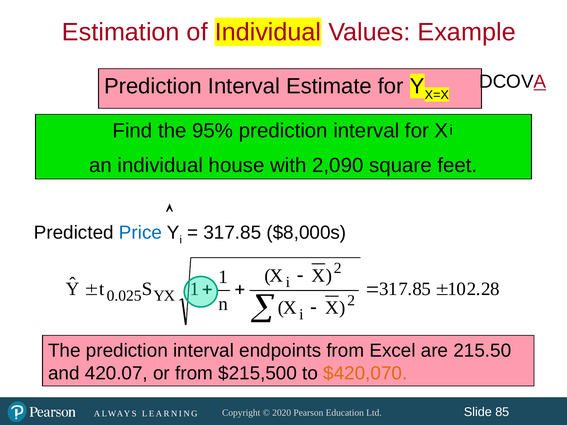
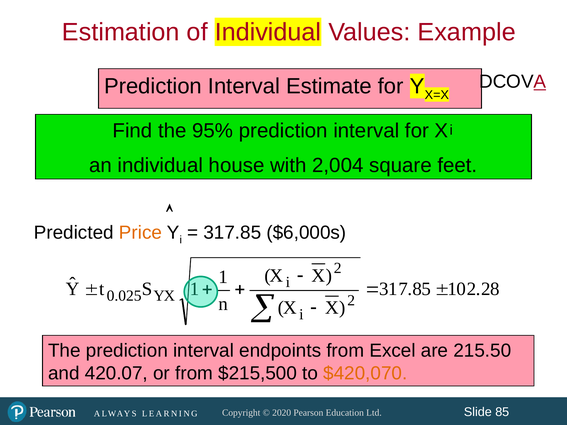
2,090: 2,090 -> 2,004 (338, 166)
Price colour: blue -> orange (140, 233)
$8,000s: $8,000s -> $6,000s (306, 233)
